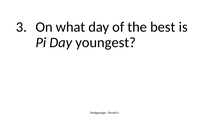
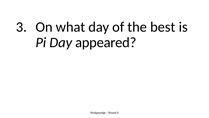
youngest: youngest -> appeared (106, 42)
